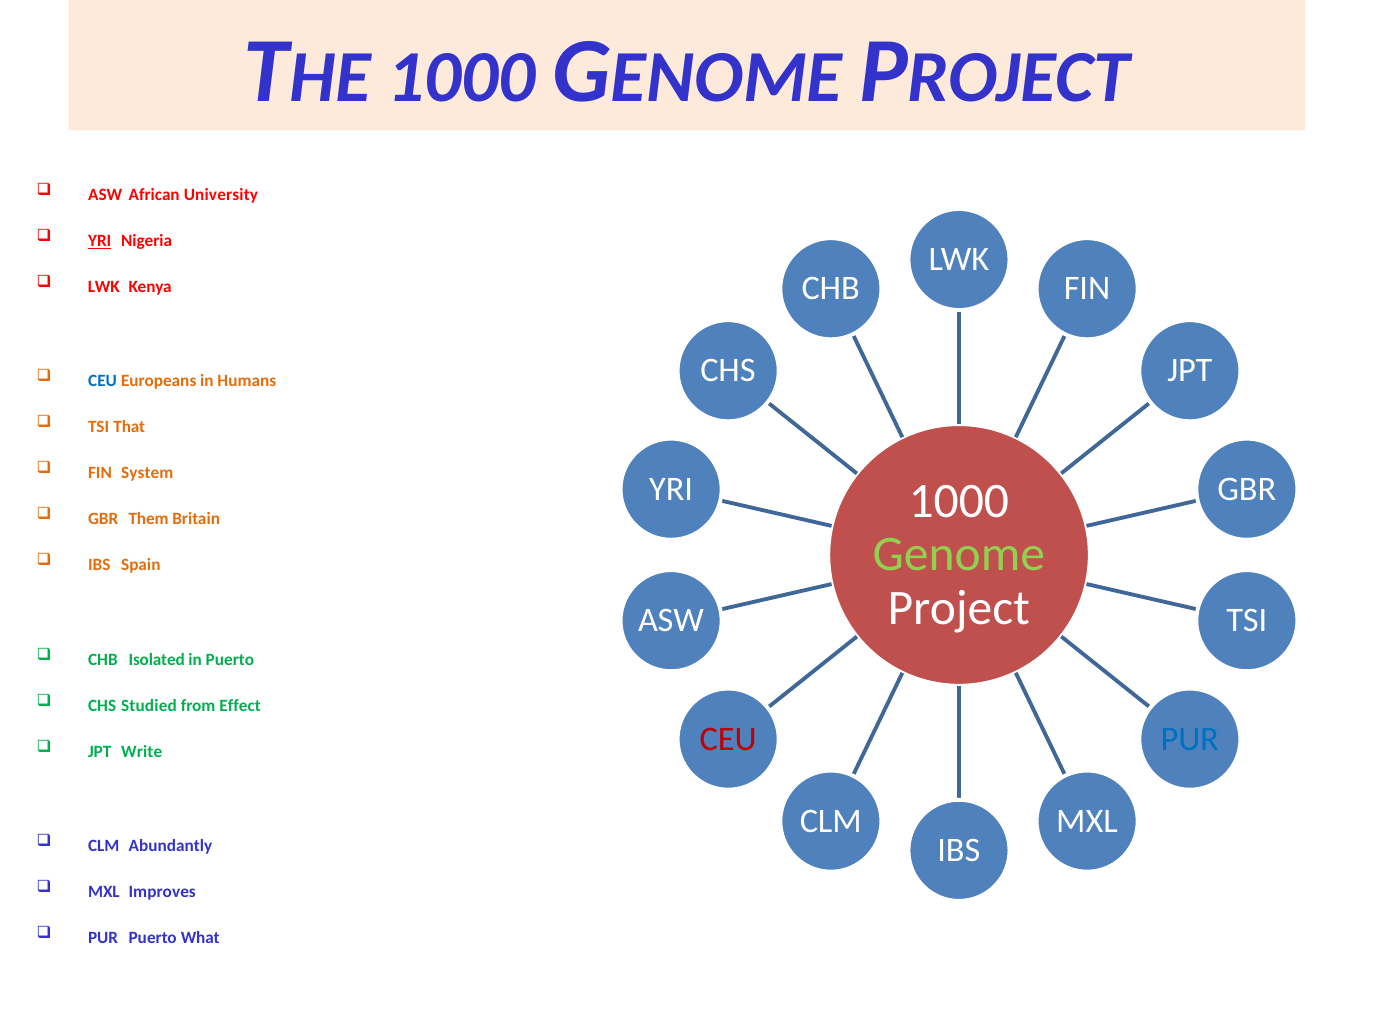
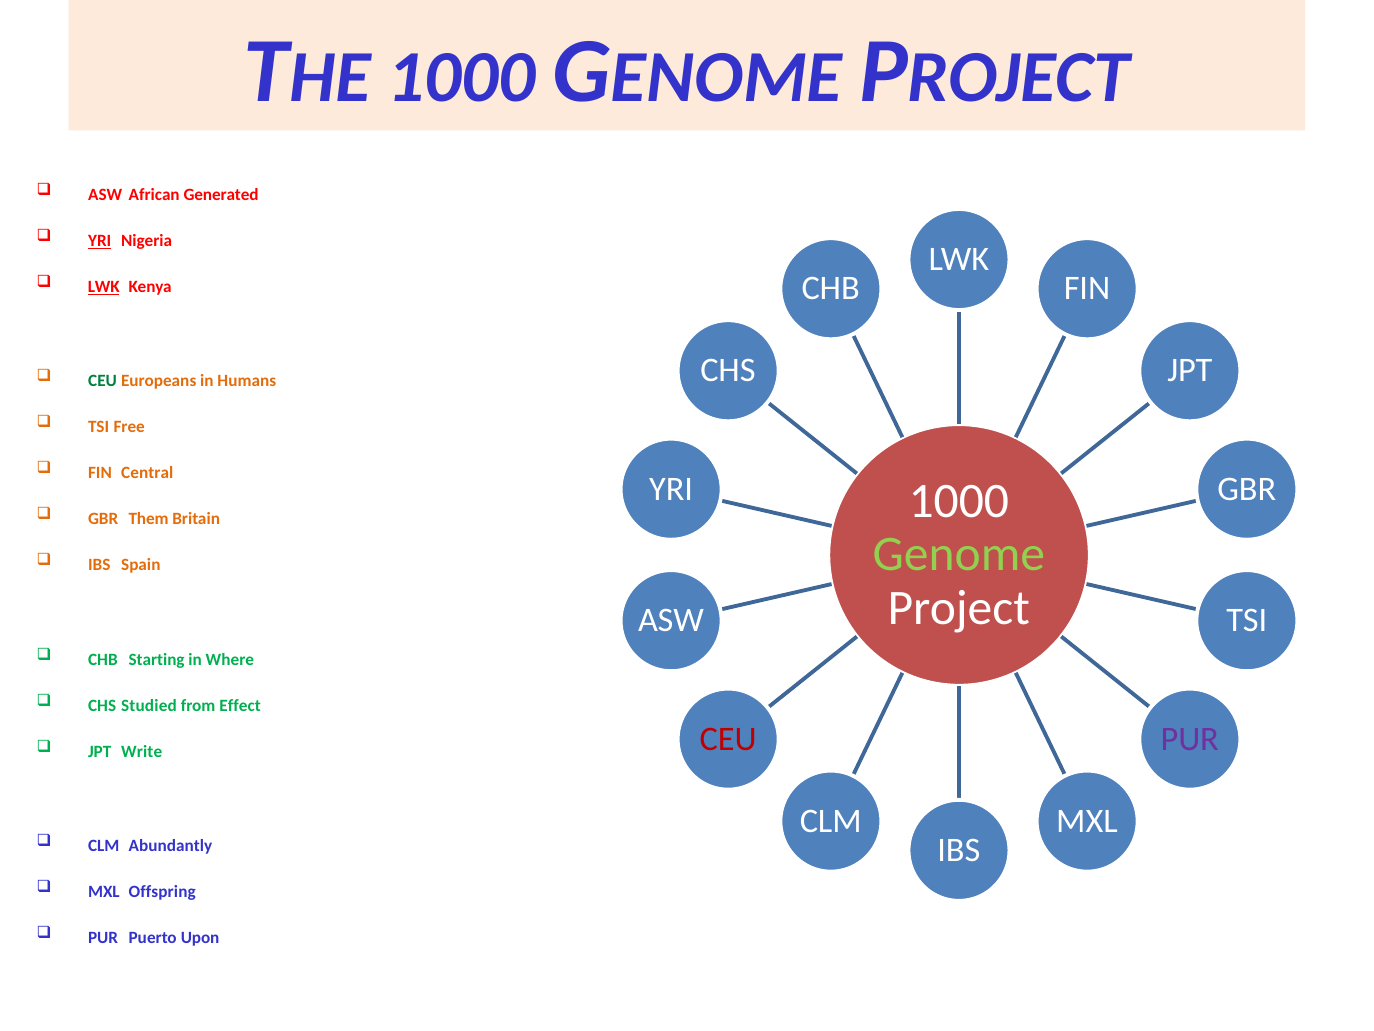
University: University -> Generated (221, 195)
LWK underline: none -> present (104, 287)
CEU colour: blue -> green (103, 381)
That: That -> Free (129, 427)
System: System -> Central (147, 473)
Isolated: Isolated -> Starting (157, 659)
in Puerto: Puerto -> Where (230, 659)
PUR colour: blue -> purple (1190, 739)
Improves: Improves -> Offspring (162, 891)
What: What -> Upon (200, 937)
